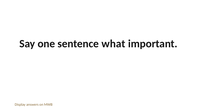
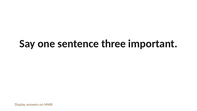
what: what -> three (114, 44)
